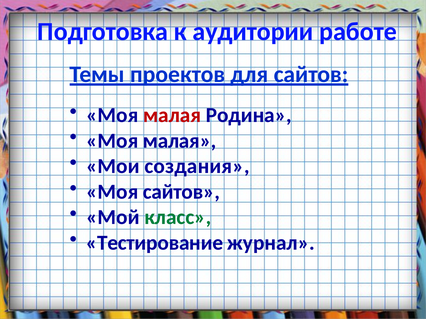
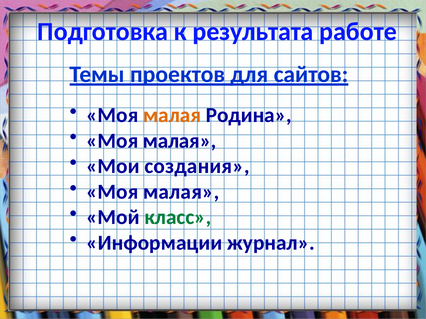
аудитории: аудитории -> результата (253, 32)
малая colour: red -> orange (172, 115)
сайтов: сайтов -> малая (181, 192)
Тестирование: Тестирование -> Информации (154, 243)
